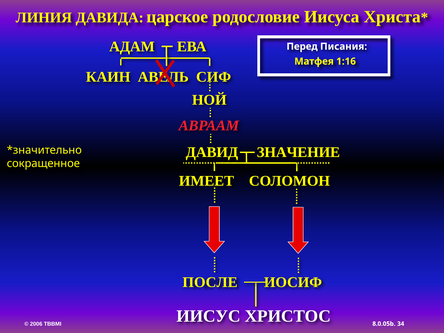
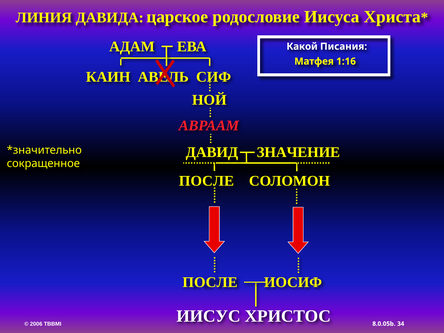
Перед: Перед -> Какой (302, 46)
ИМЕЕТ: ИМЕЕТ -> ПОСЛЕ (206, 181)
